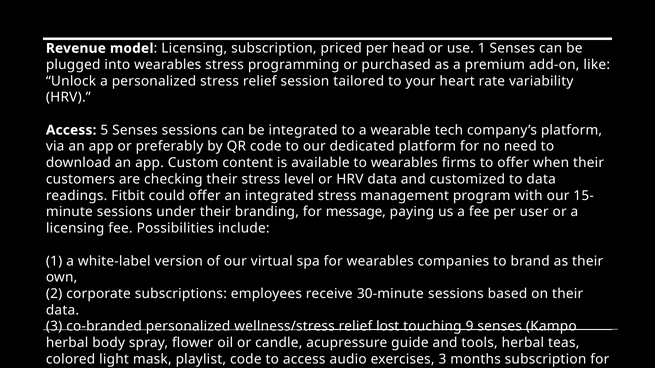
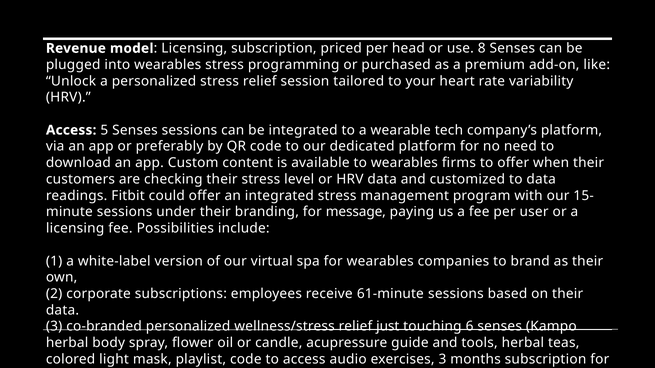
use 1: 1 -> 8 (482, 48)
30-minute: 30-minute -> 61-minute (390, 294)
lost: lost -> just (388, 327)
9: 9 -> 6 (470, 327)
